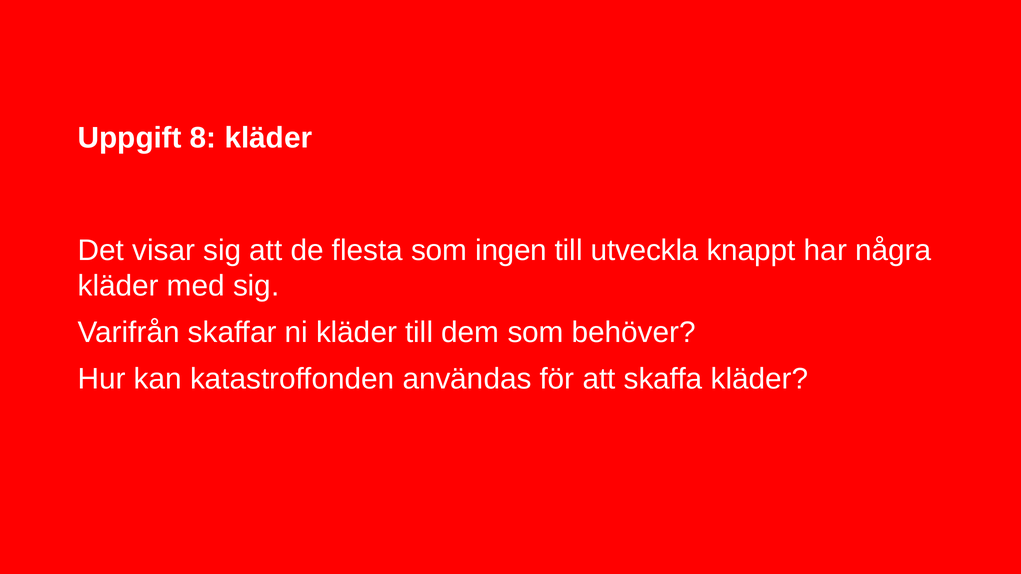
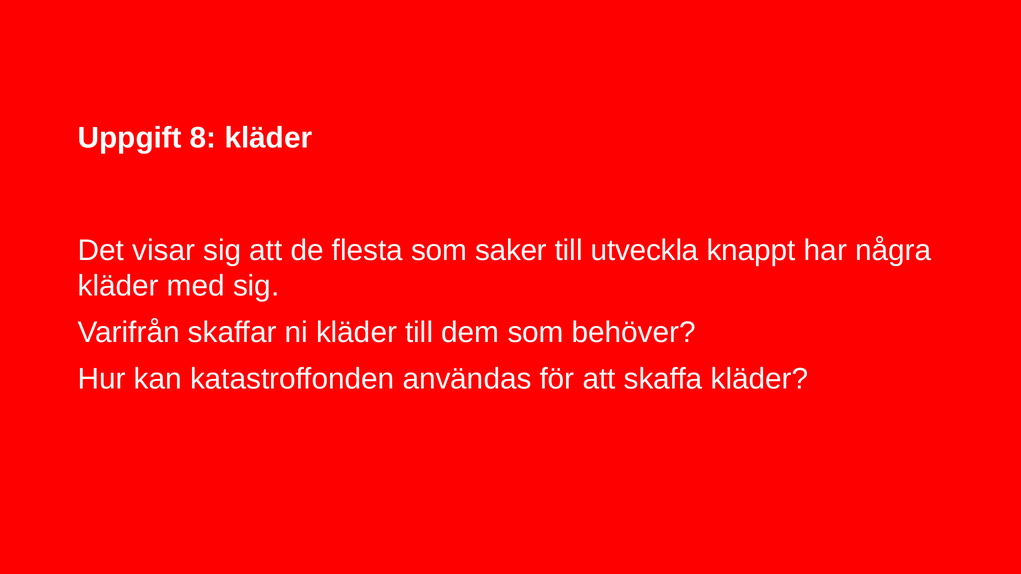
ingen: ingen -> saker (511, 251)
